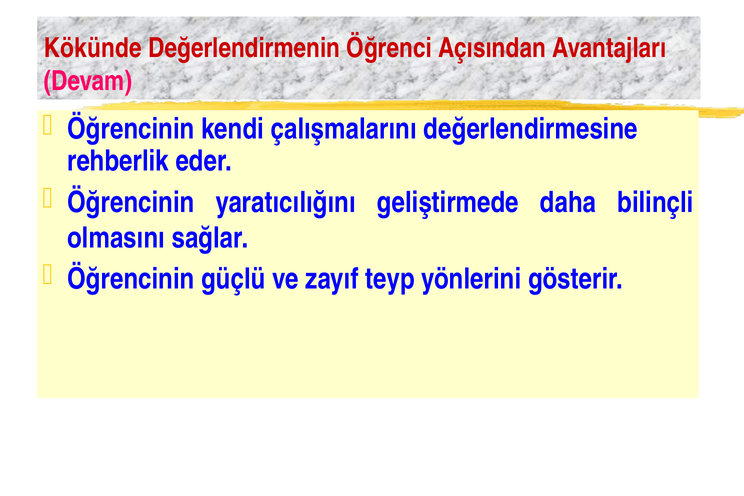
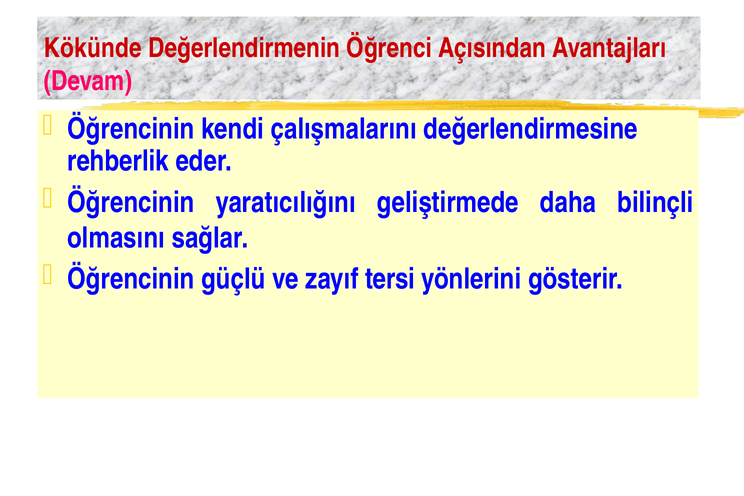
teyp: teyp -> tersi (390, 279)
